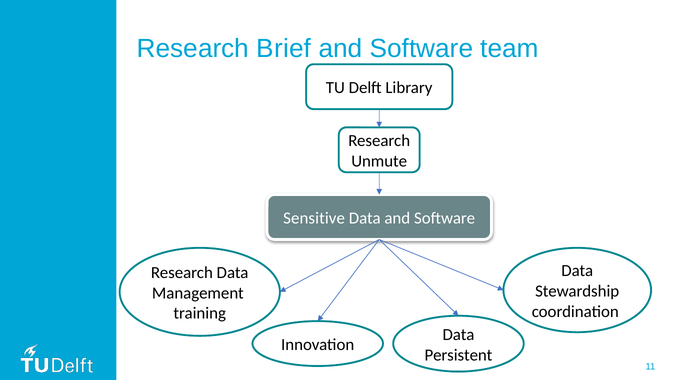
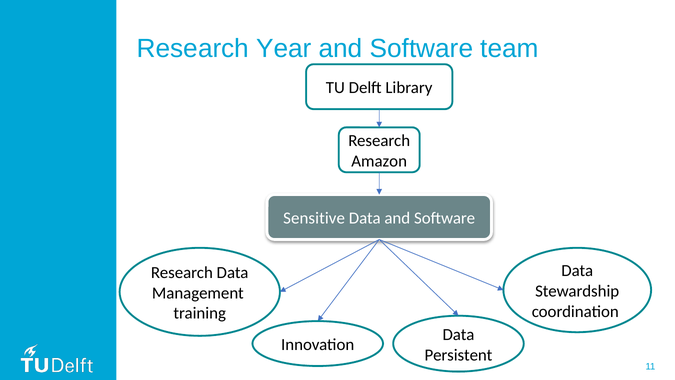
Brief: Brief -> Year (284, 49)
Unmute: Unmute -> Amazon (379, 161)
